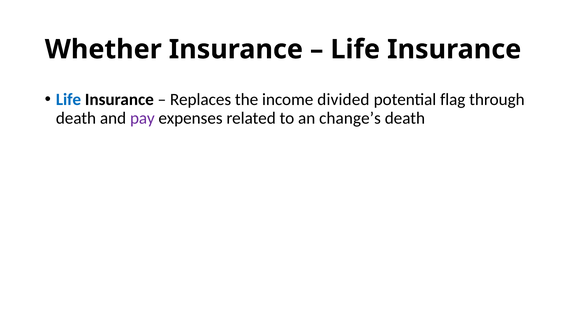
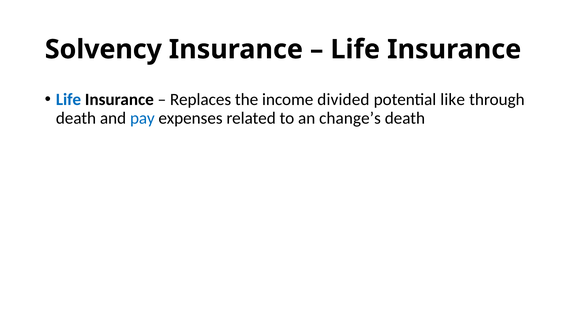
Whether: Whether -> Solvency (103, 49)
flag: flag -> like (453, 99)
pay colour: purple -> blue (142, 118)
